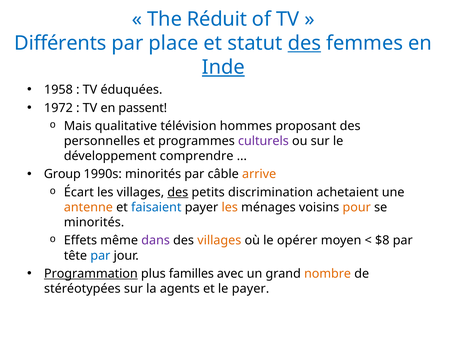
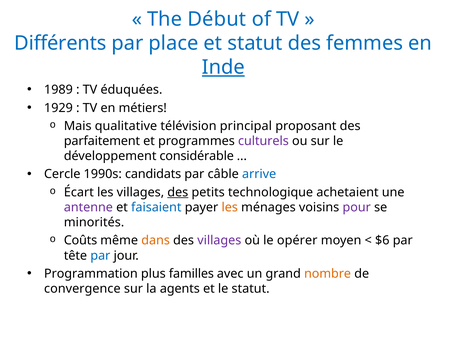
Réduit: Réduit -> Début (217, 19)
des underline: present -> none (304, 43)
1958: 1958 -> 1989 (58, 90)
1972: 1972 -> 1929 (58, 108)
passent: passent -> métiers (143, 108)
hommes: hommes -> principal (246, 126)
personnelles: personnelles -> parfaitement (102, 141)
comprendre: comprendre -> considérable (197, 156)
Group: Group -> Cercle (62, 174)
1990s minorités: minorités -> candidats (153, 174)
arrive colour: orange -> blue (259, 174)
discrimination: discrimination -> technologique (271, 192)
antenne colour: orange -> purple (88, 207)
pour colour: orange -> purple (357, 207)
Effets: Effets -> Coûts (81, 240)
dans colour: purple -> orange (156, 240)
villages colour: orange -> purple (219, 240)
$8: $8 -> $6 (382, 240)
Programmation underline: present -> none (91, 274)
stéréotypées: stéréotypées -> convergence (82, 289)
le payer: payer -> statut (251, 289)
